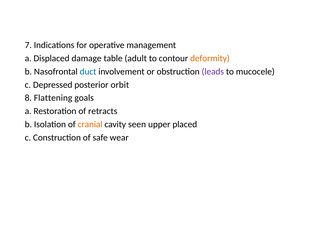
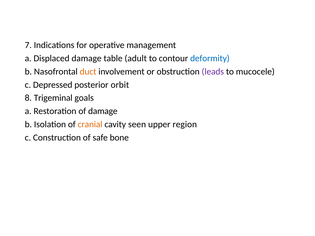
deformity colour: orange -> blue (210, 58)
duct colour: blue -> orange (88, 72)
Flattening: Flattening -> Trigeminal (53, 98)
of retracts: retracts -> damage (103, 111)
placed: placed -> region (185, 124)
wear: wear -> bone (119, 138)
